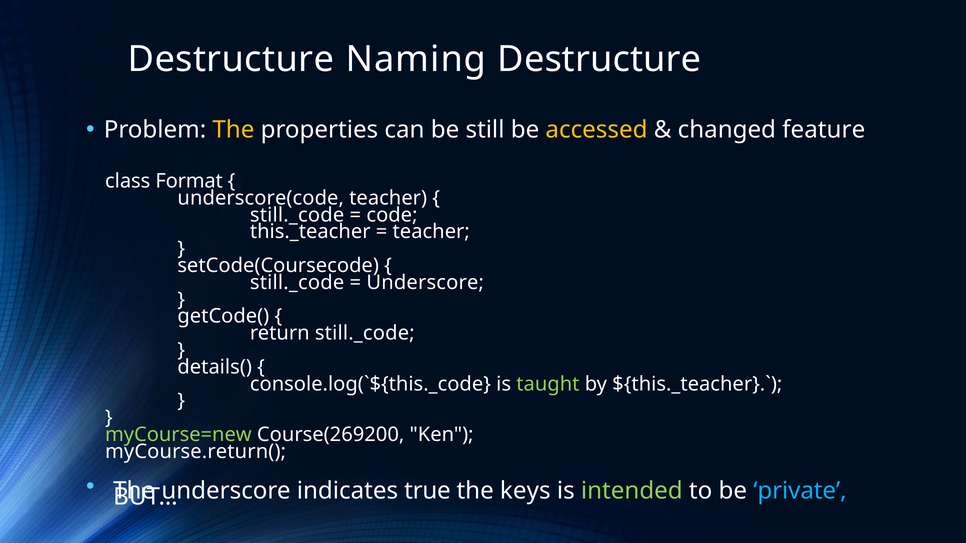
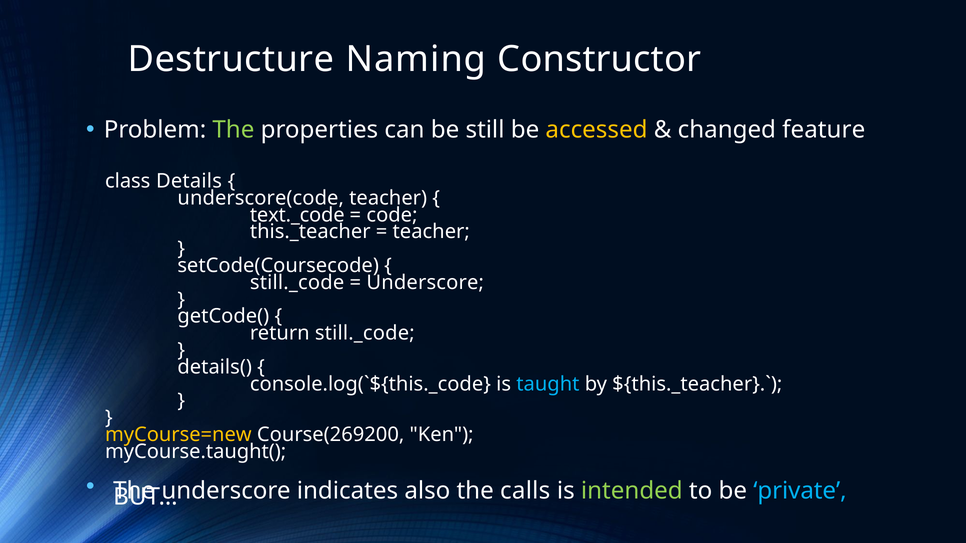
Naming Destructure: Destructure -> Constructor (599, 60)
The colour: yellow -> light green (233, 130)
Format: Format -> Details (189, 181)
still._code: still._code -> text._code (297, 215)
taught colour: light green -> light blue (548, 384)
myCourse=new colour: light green -> yellow (178, 435)
myCourse.return(: myCourse.return( -> myCourse.taught( (196, 452)
true: true -> also (427, 491)
keys: keys -> calls (525, 491)
